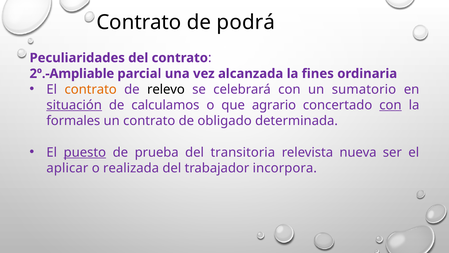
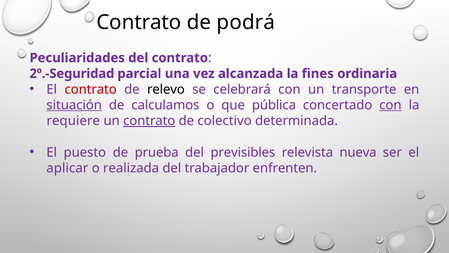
2º.-Ampliable: 2º.-Ampliable -> 2º.-Seguridad (72, 74)
contrato colour: orange -> red (91, 89)
sumatorio: sumatorio -> transporte (364, 89)
agrario: agrario -> pública (274, 105)
formales: formales -> requiere (73, 121)
contrato underline: none -> present (149, 121)
obligado: obligado -> colectivo (225, 121)
puesto underline: present -> none (85, 152)
transitoria: transitoria -> previsibles (243, 152)
incorpora: incorpora -> enfrenten (285, 168)
